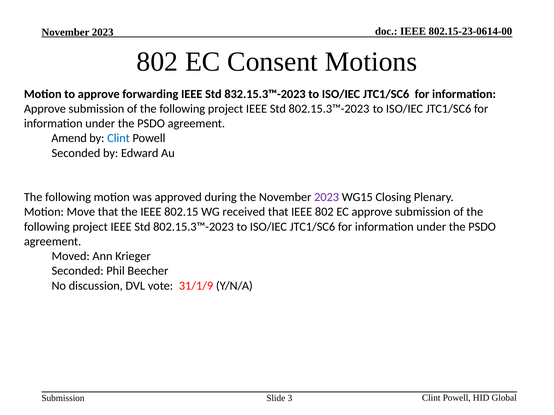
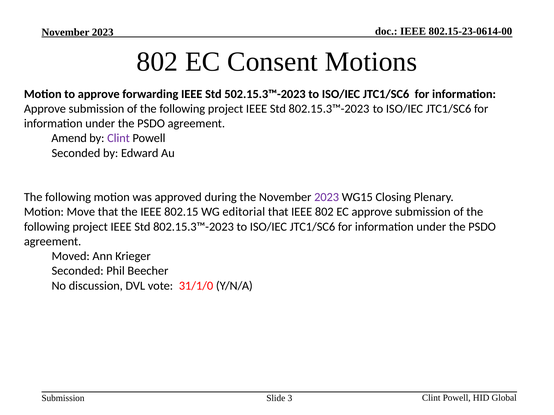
832.15.3™-2023: 832.15.3™-2023 -> 502.15.3™-2023 (265, 94)
Clint colour: blue -> purple (119, 138)
received: received -> editorial (244, 212)
31/1/9: 31/1/9 -> 31/1/0 (196, 286)
